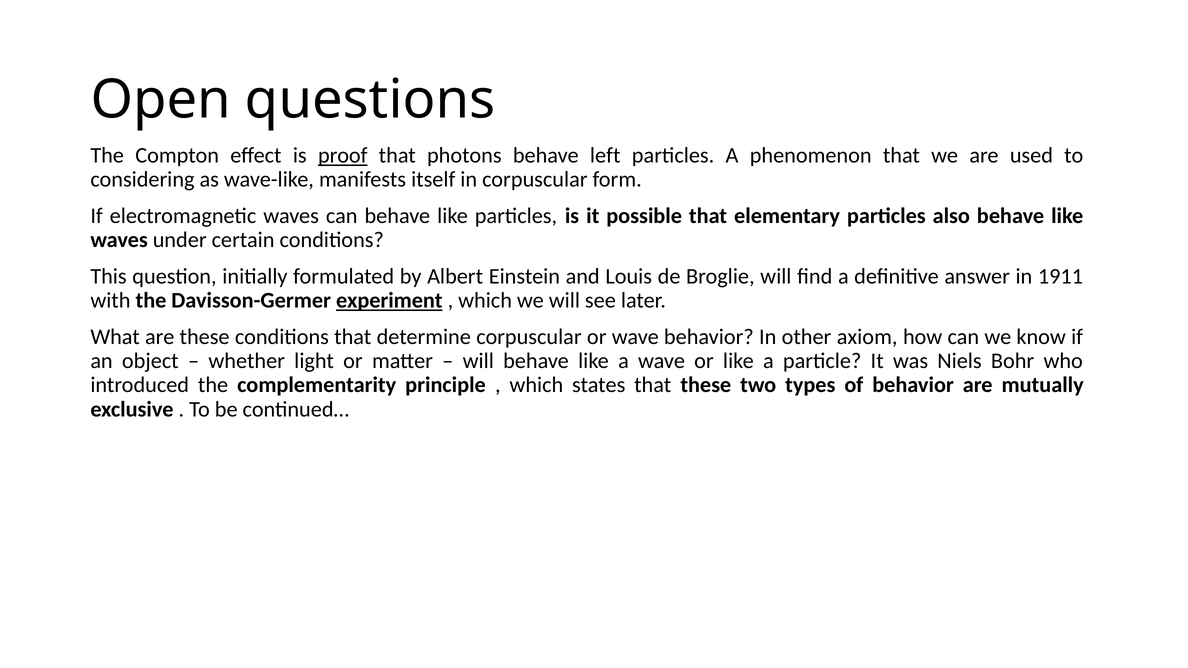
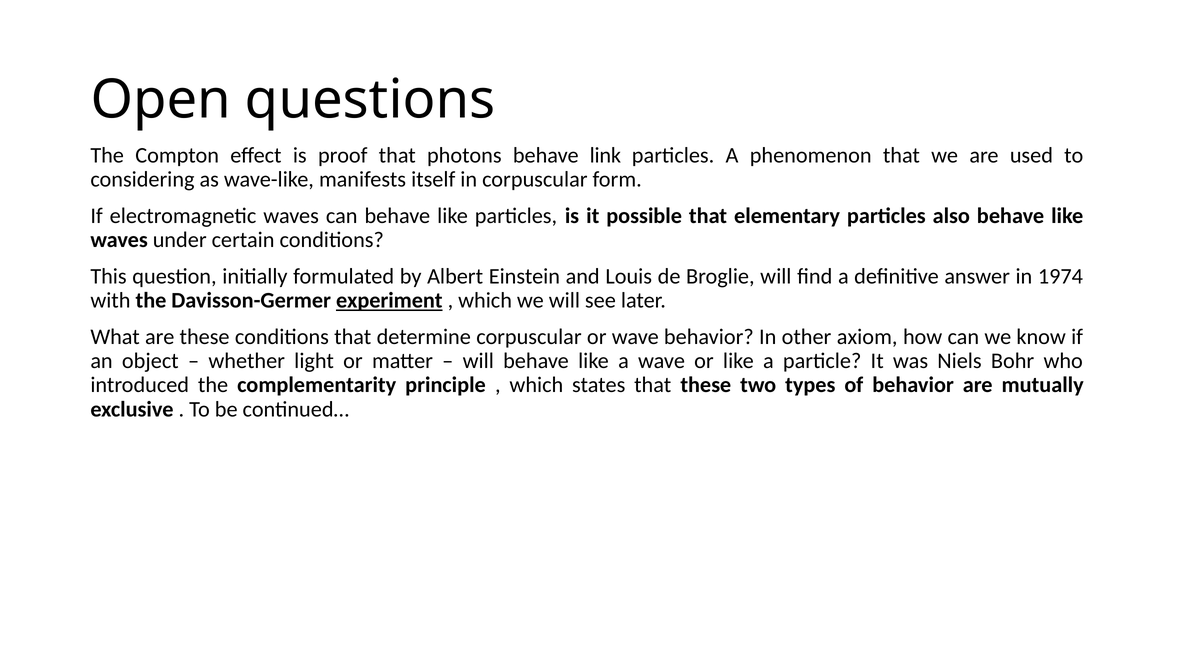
proof underline: present -> none (343, 156)
left: left -> link (605, 156)
1911: 1911 -> 1974 (1060, 277)
